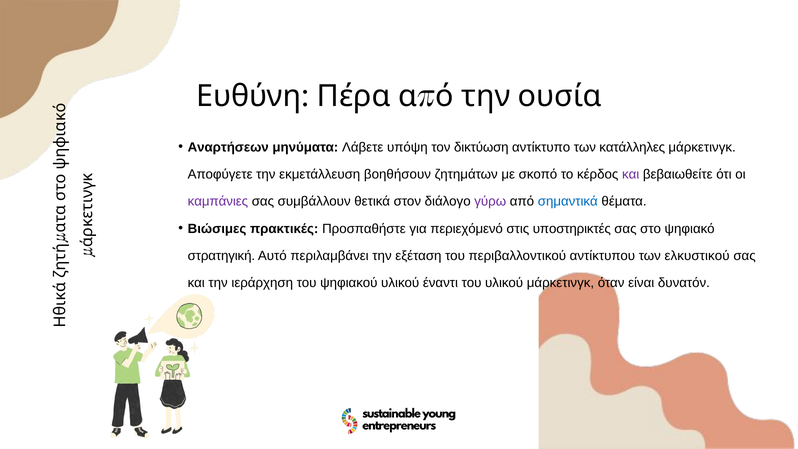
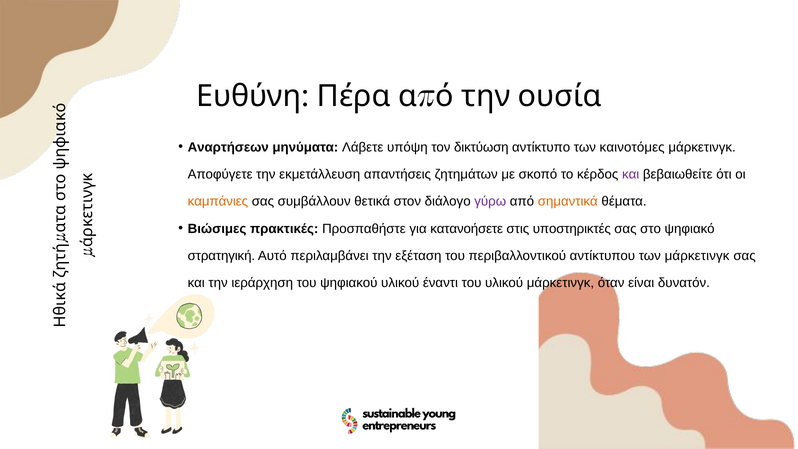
κατάλληλες: κατάλληλες -> καινοτόμες (632, 147)
βοηθήσουν: βοηθήσουν -> απαντήσεις (397, 174)
καμπάνιες colour: purple -> orange (218, 201)
σημαντικά colour: blue -> orange (568, 201)
περιεχόμενό: περιεχόμενό -> κατανοήσετε (467, 229)
των ελκυστικού: ελκυστικού -> μάρκετινγκ (697, 256)
